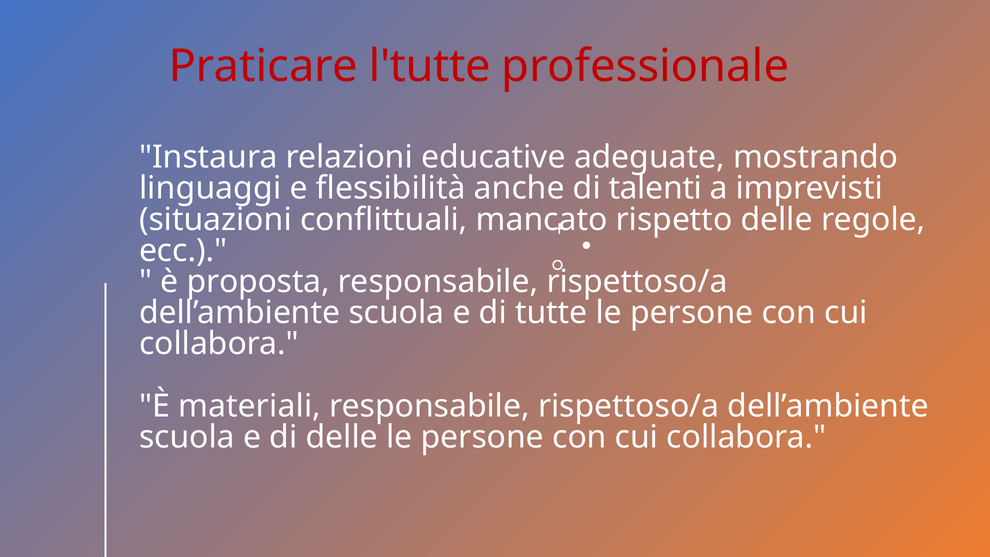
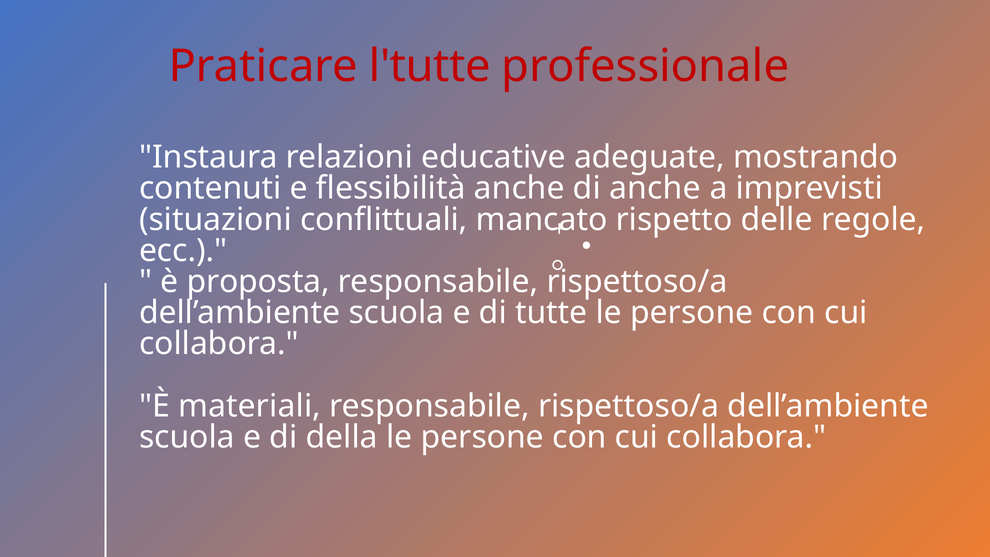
linguaggi: linguaggi -> contenuti (210, 188)
di talenti: talenti -> anche (655, 188)
di delle: delle -> della (342, 437)
